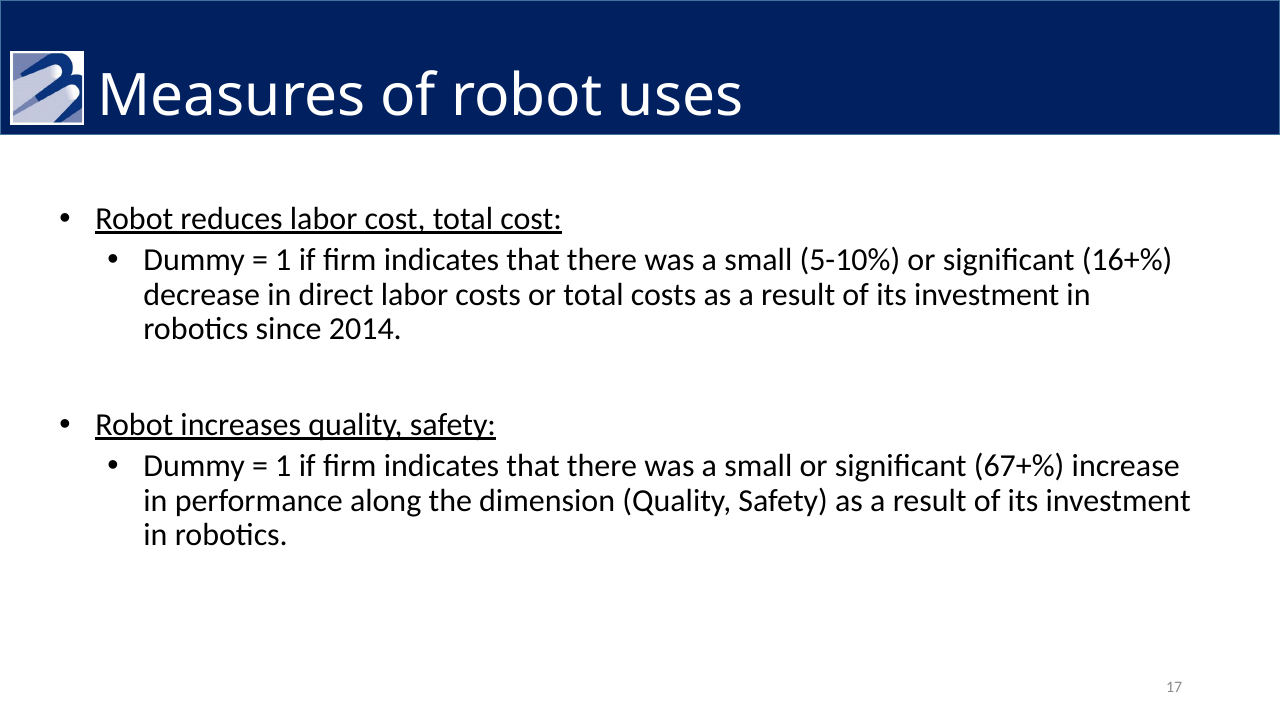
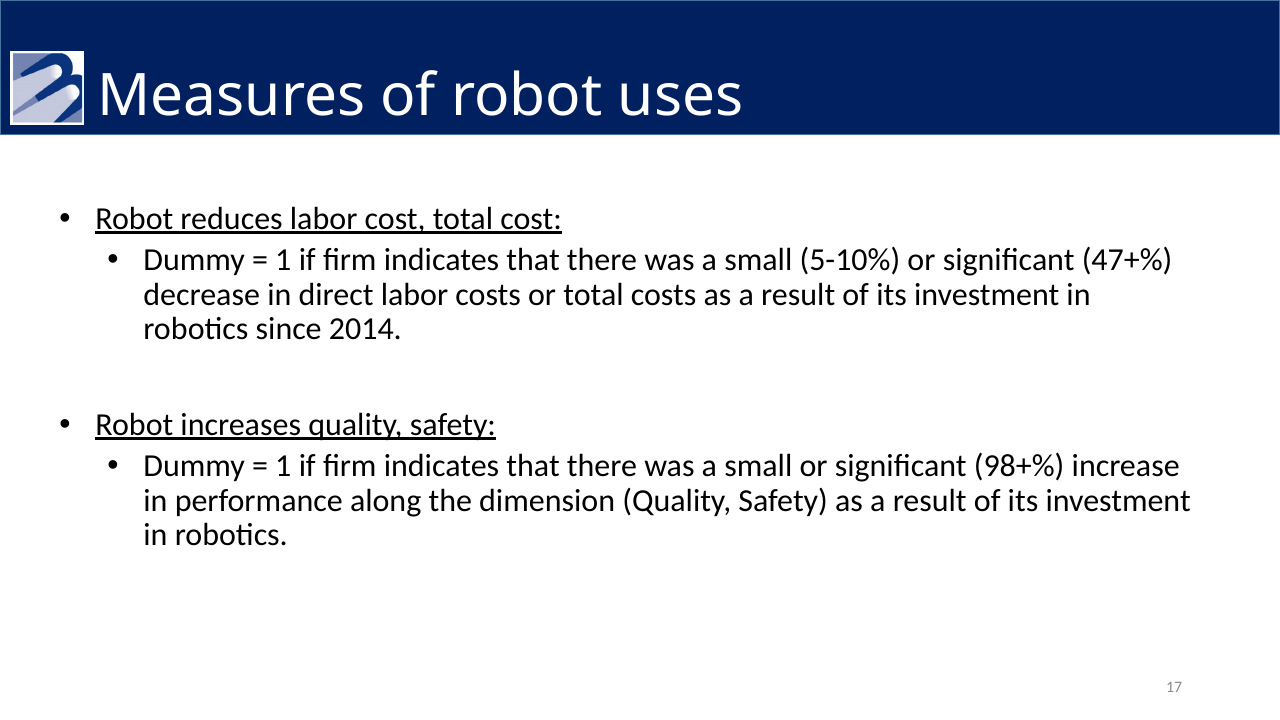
16+%: 16+% -> 47+% (1127, 260)
67+%: 67+% -> 98+% (1019, 466)
